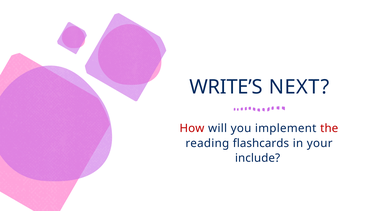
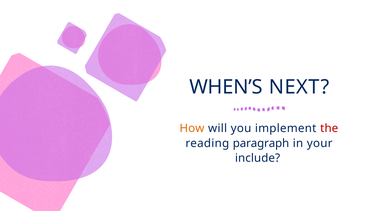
WRITE’S: WRITE’S -> WHEN’S (226, 87)
How colour: red -> orange (192, 128)
flashcards: flashcards -> paragraph (261, 143)
